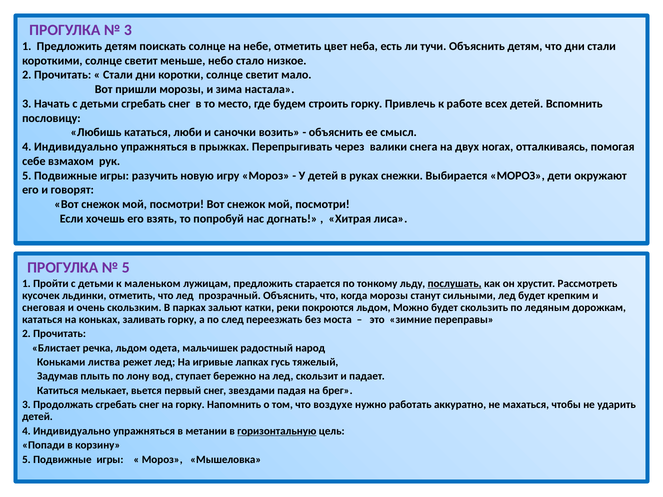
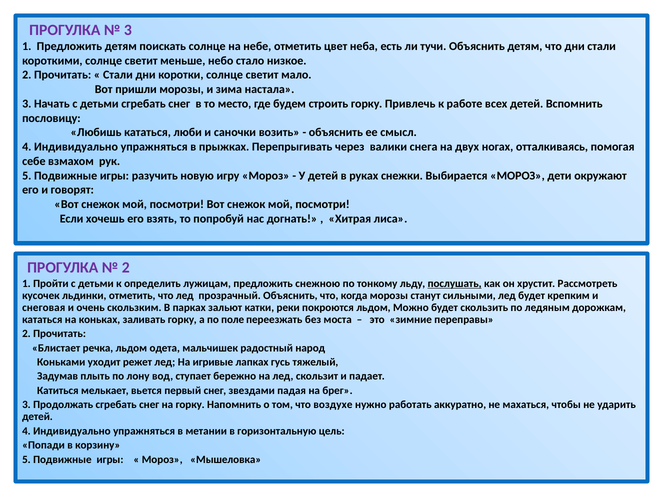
5: 5 -> 2 (126, 268)
маленьком: маленьком -> определить (152, 284)
старается: старается -> снежною (318, 284)
след: след -> поле (233, 320)
листва: листва -> уходит (104, 362)
горизонтальную underline: present -> none (277, 431)
